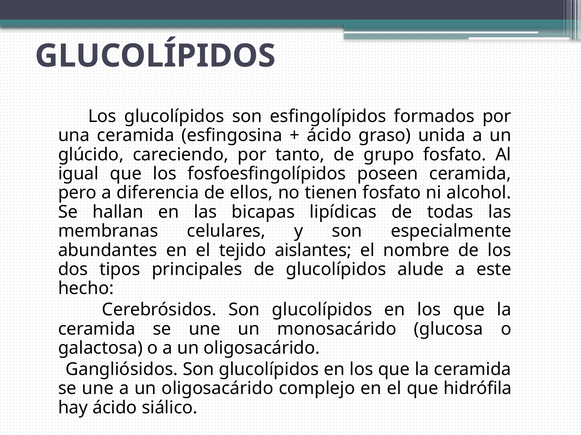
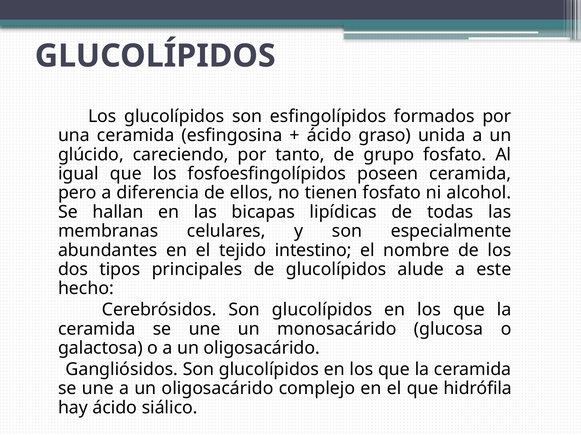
aislantes: aislantes -> intestino (313, 251)
